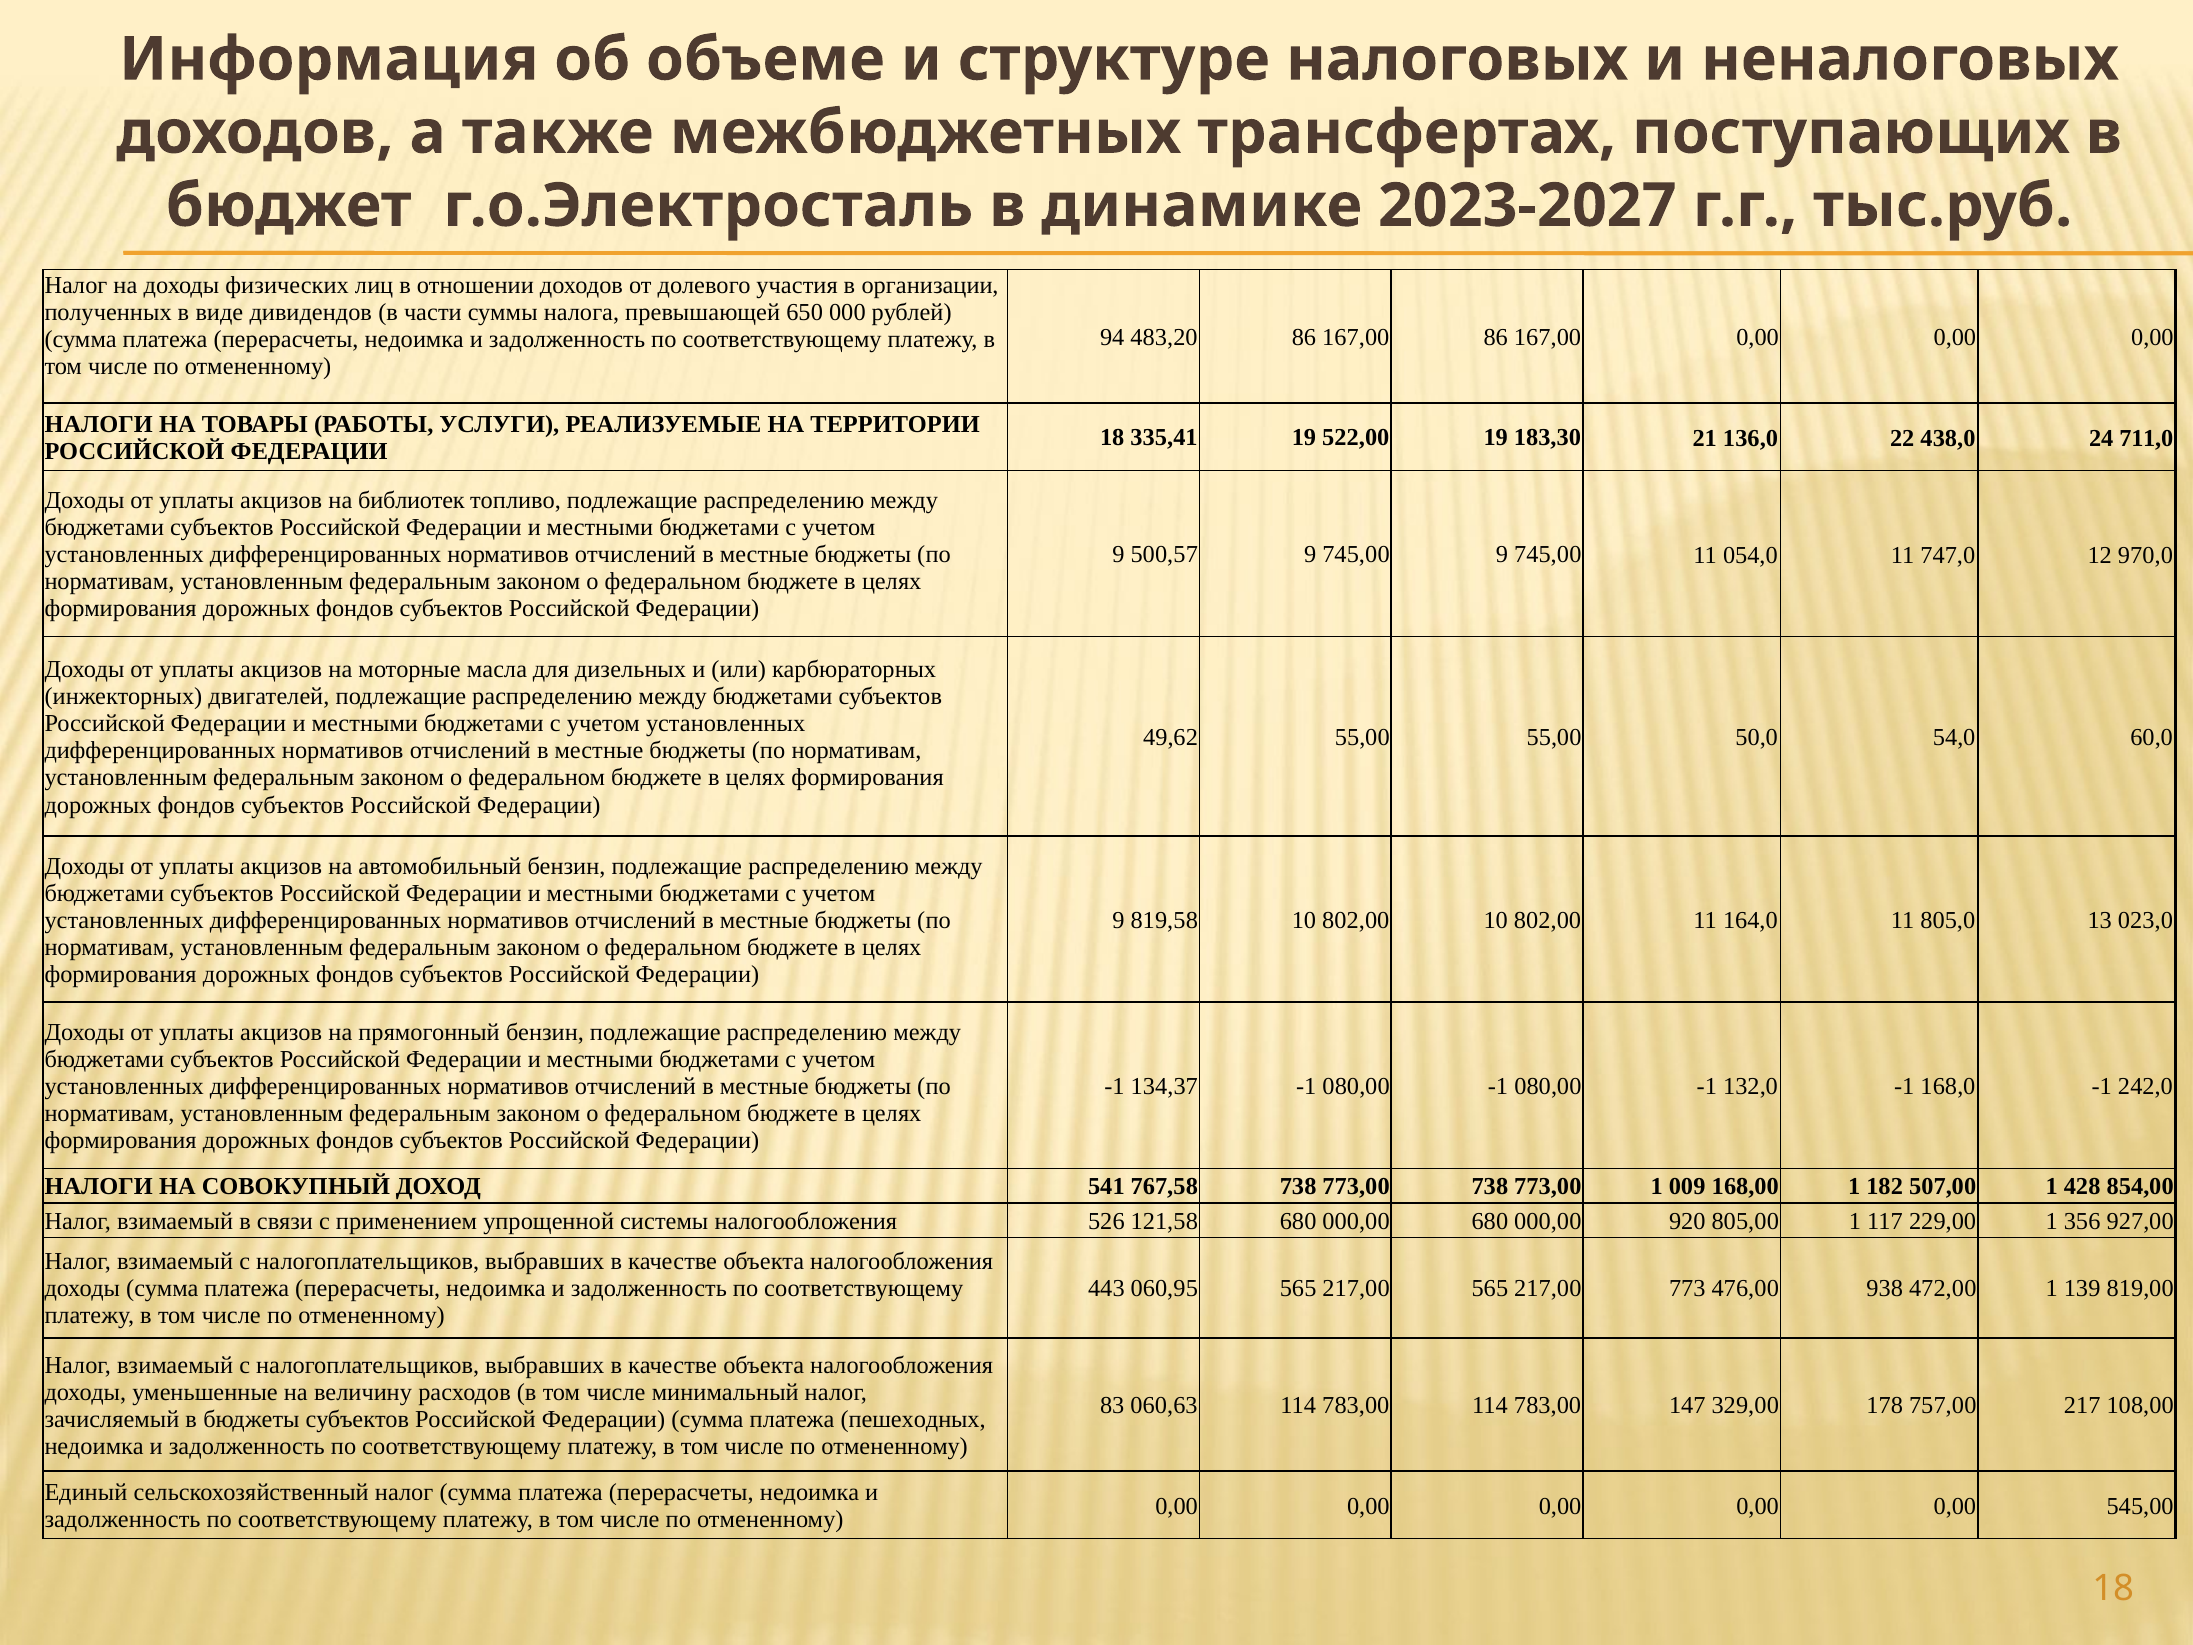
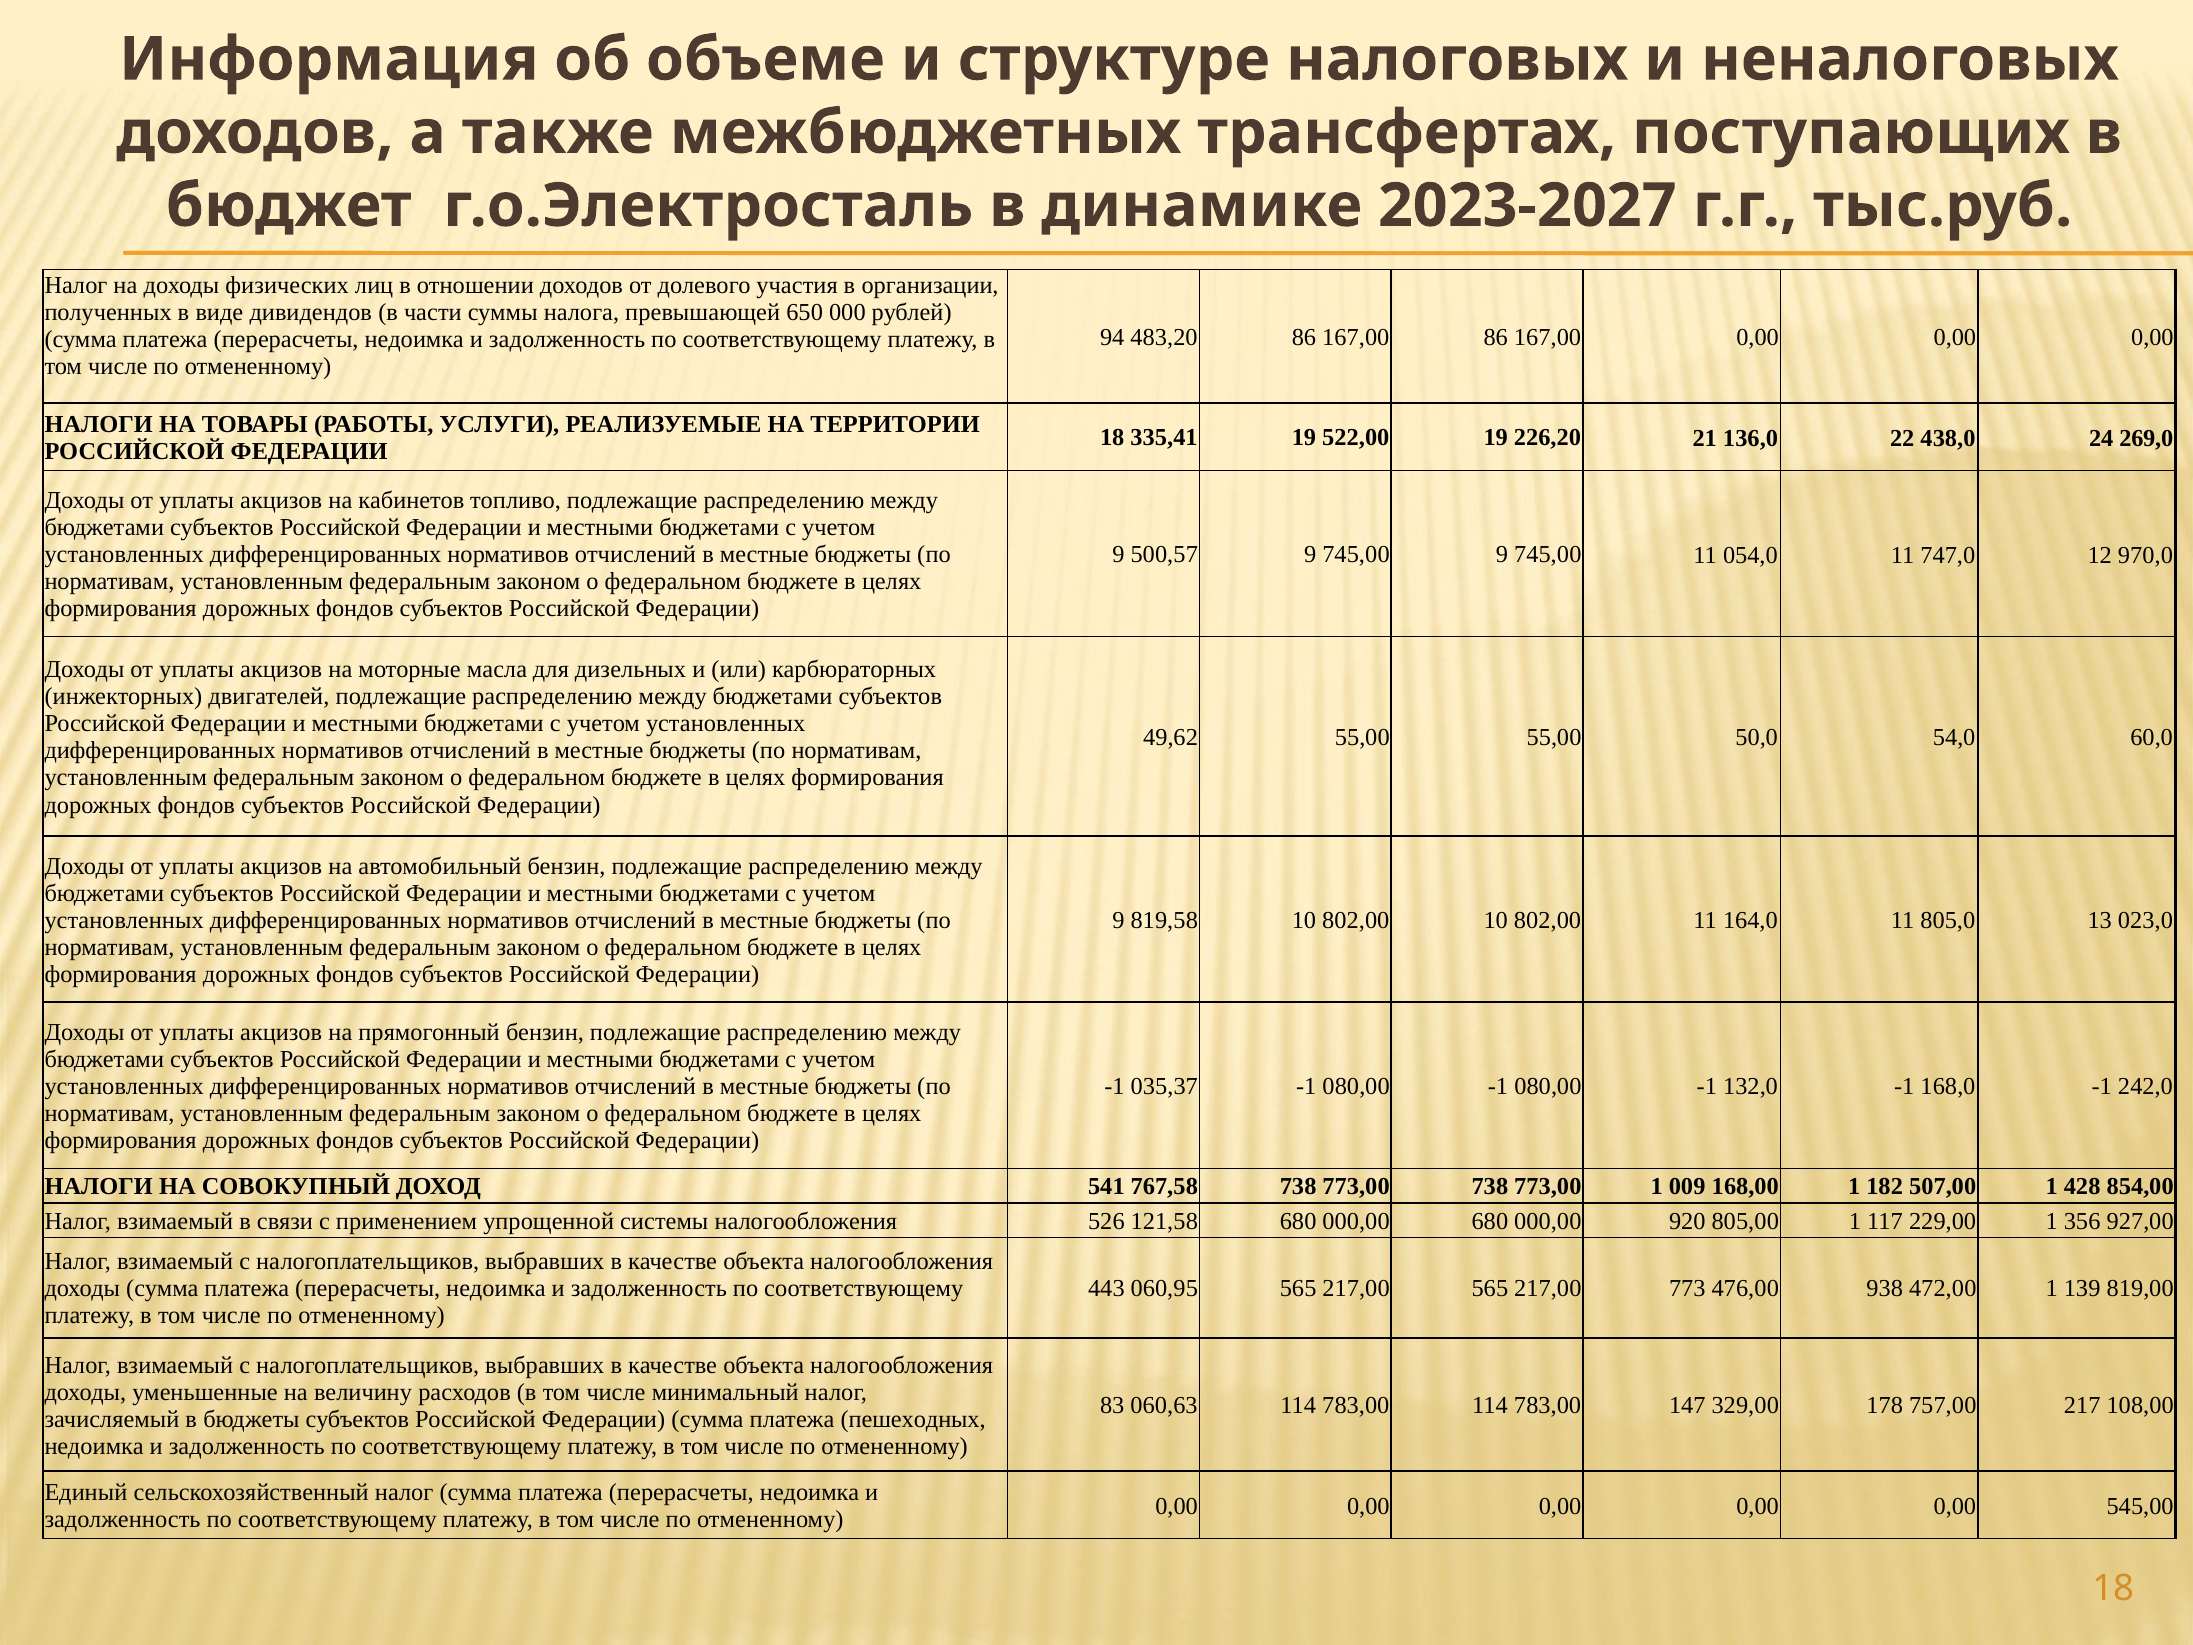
183,30: 183,30 -> 226,20 (1547, 438)
711,0: 711,0 -> 269,0 (2146, 438)
библиотек: библиотек -> кабинетов (411, 501)
134,37: 134,37 -> 035,37 (1164, 1086)
